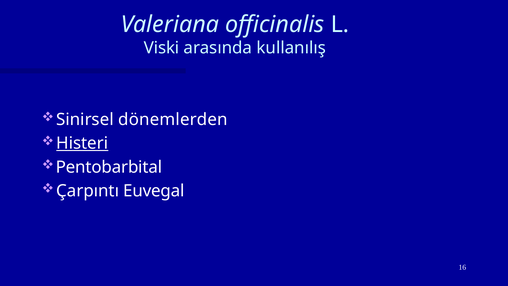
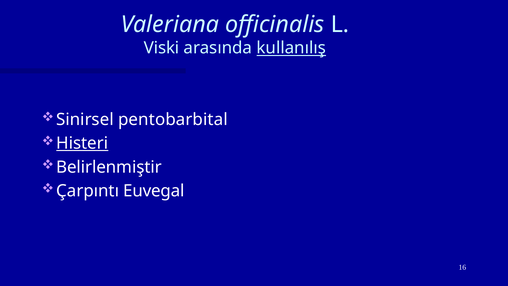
kullanılış underline: none -> present (291, 48)
dönemlerden: dönemlerden -> pentobarbital (173, 120)
Pentobarbital: Pentobarbital -> Belirlenmiştir (109, 167)
